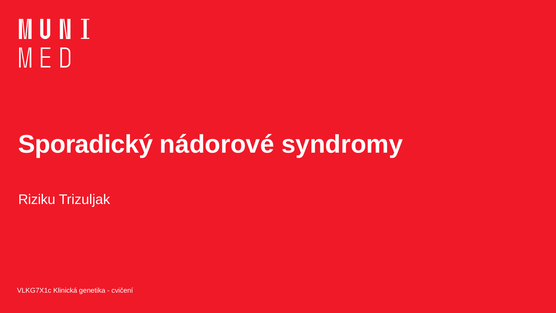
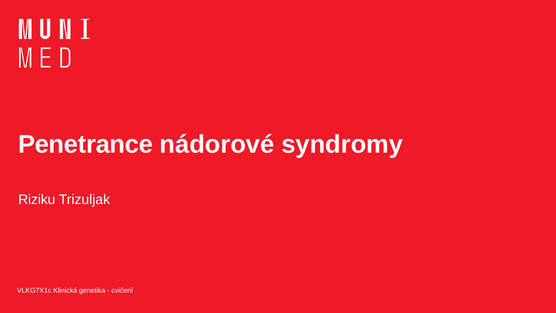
Sporadický: Sporadický -> Penetrance (86, 144)
